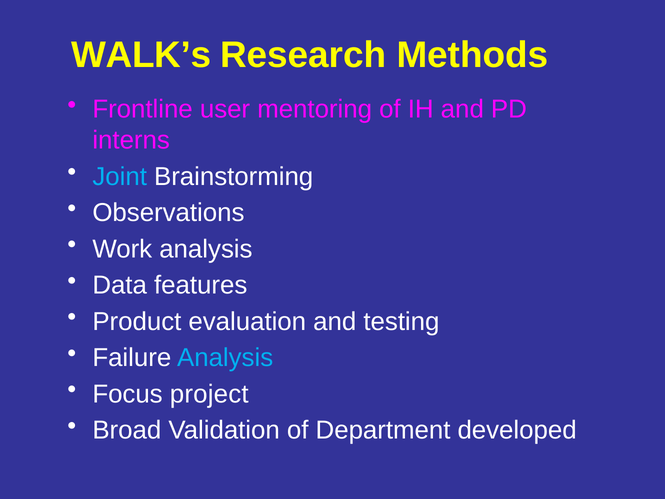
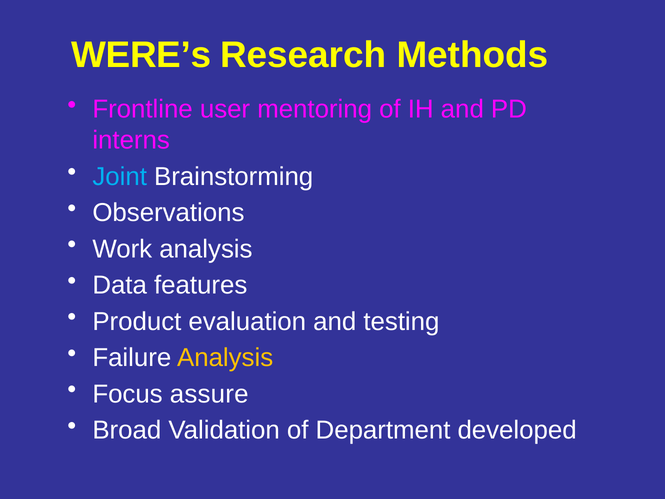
WALK’s: WALK’s -> WERE’s (141, 55)
Analysis colour: light blue -> yellow (225, 358)
project: project -> assure (209, 394)
